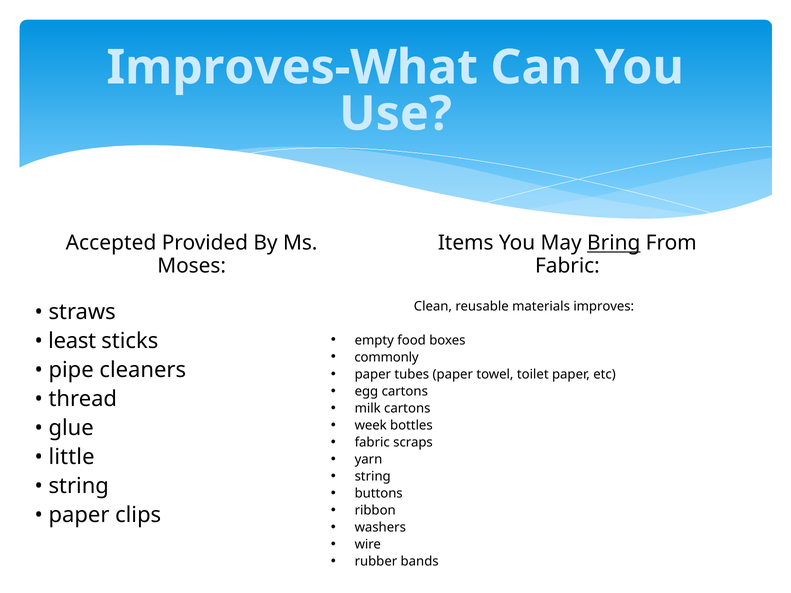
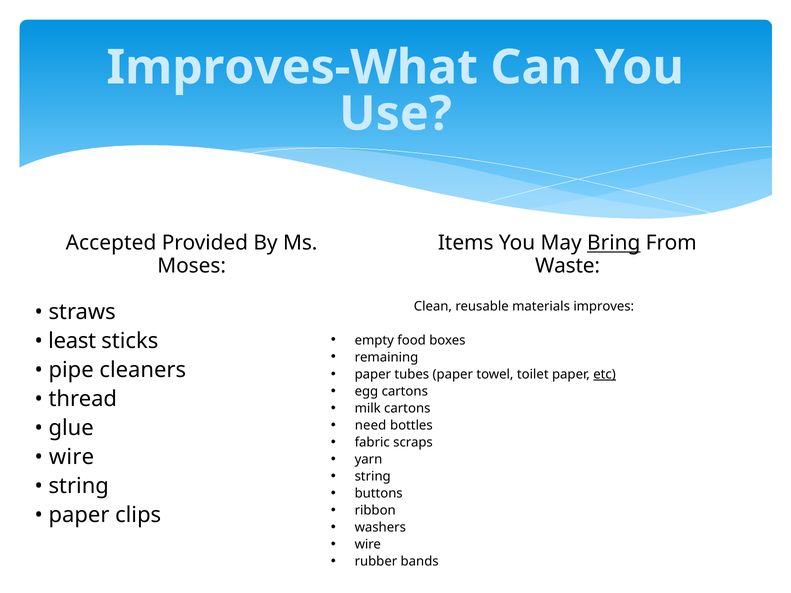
Fabric: Fabric -> Waste (568, 266)
commonly: commonly -> remaining (386, 357)
etc underline: none -> present (605, 374)
week: week -> need (371, 426)
little: little -> wire (72, 457)
